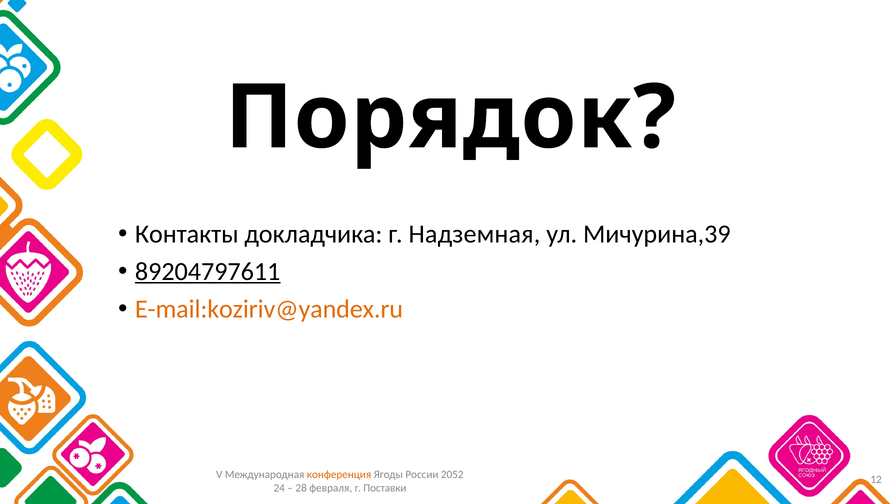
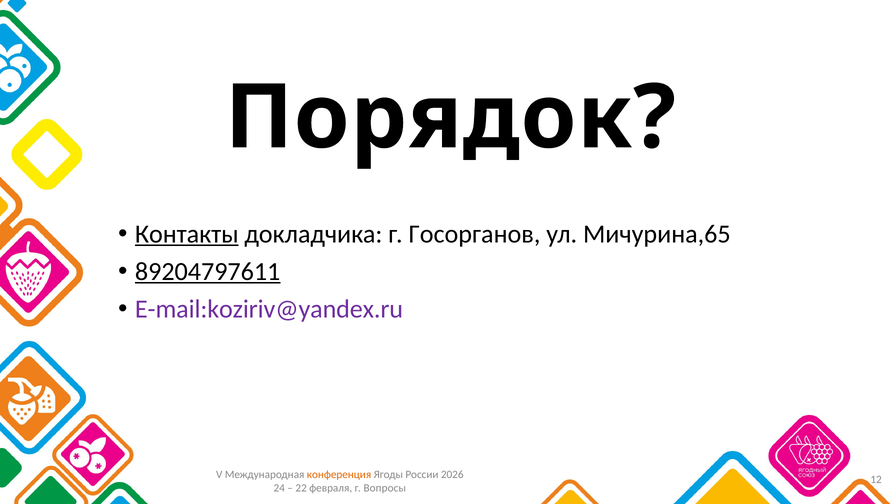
Контакты underline: none -> present (187, 234)
Надземная: Надземная -> Госорганов (474, 234)
Мичурина,39: Мичурина,39 -> Мичурина,65 (657, 234)
E-mail:koziriv@yandex.ru colour: orange -> purple (269, 309)
2052: 2052 -> 2026 (452, 475)
28: 28 -> 22 (301, 488)
Поставки: Поставки -> Вопросы (385, 488)
